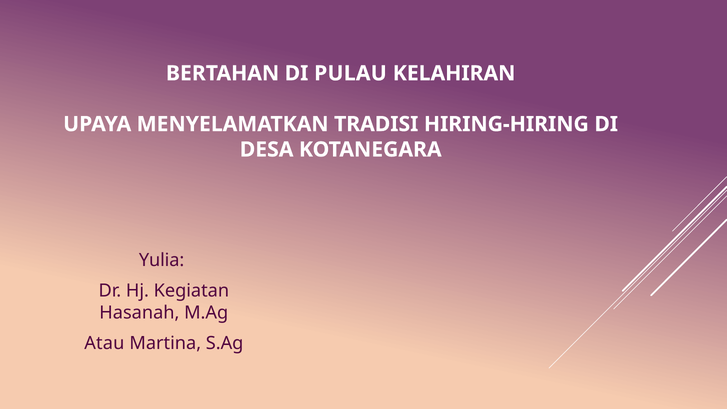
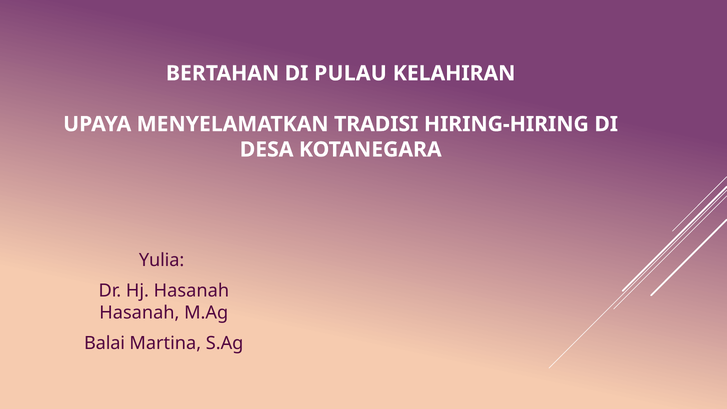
Hj Kegiatan: Kegiatan -> Hasanah (191, 291)
Atau: Atau -> Balai (105, 343)
